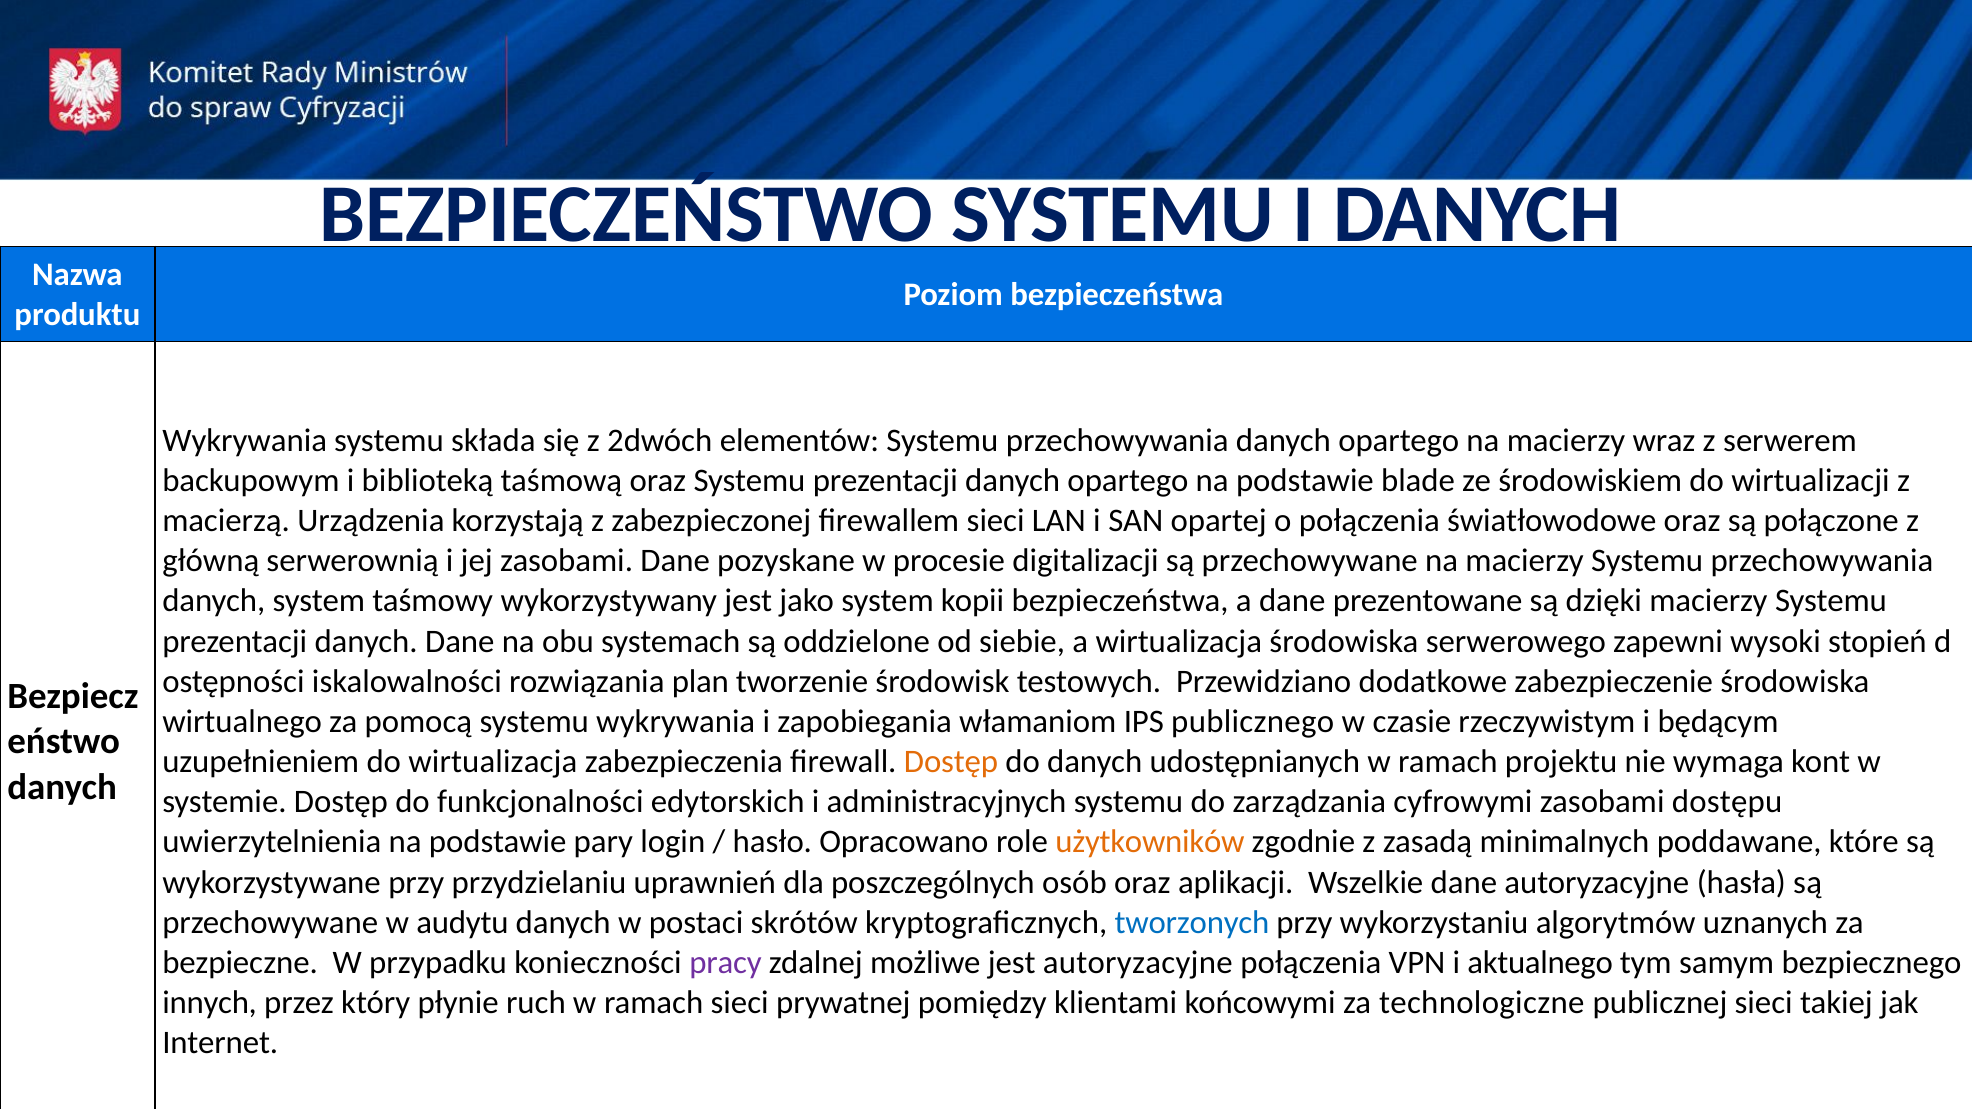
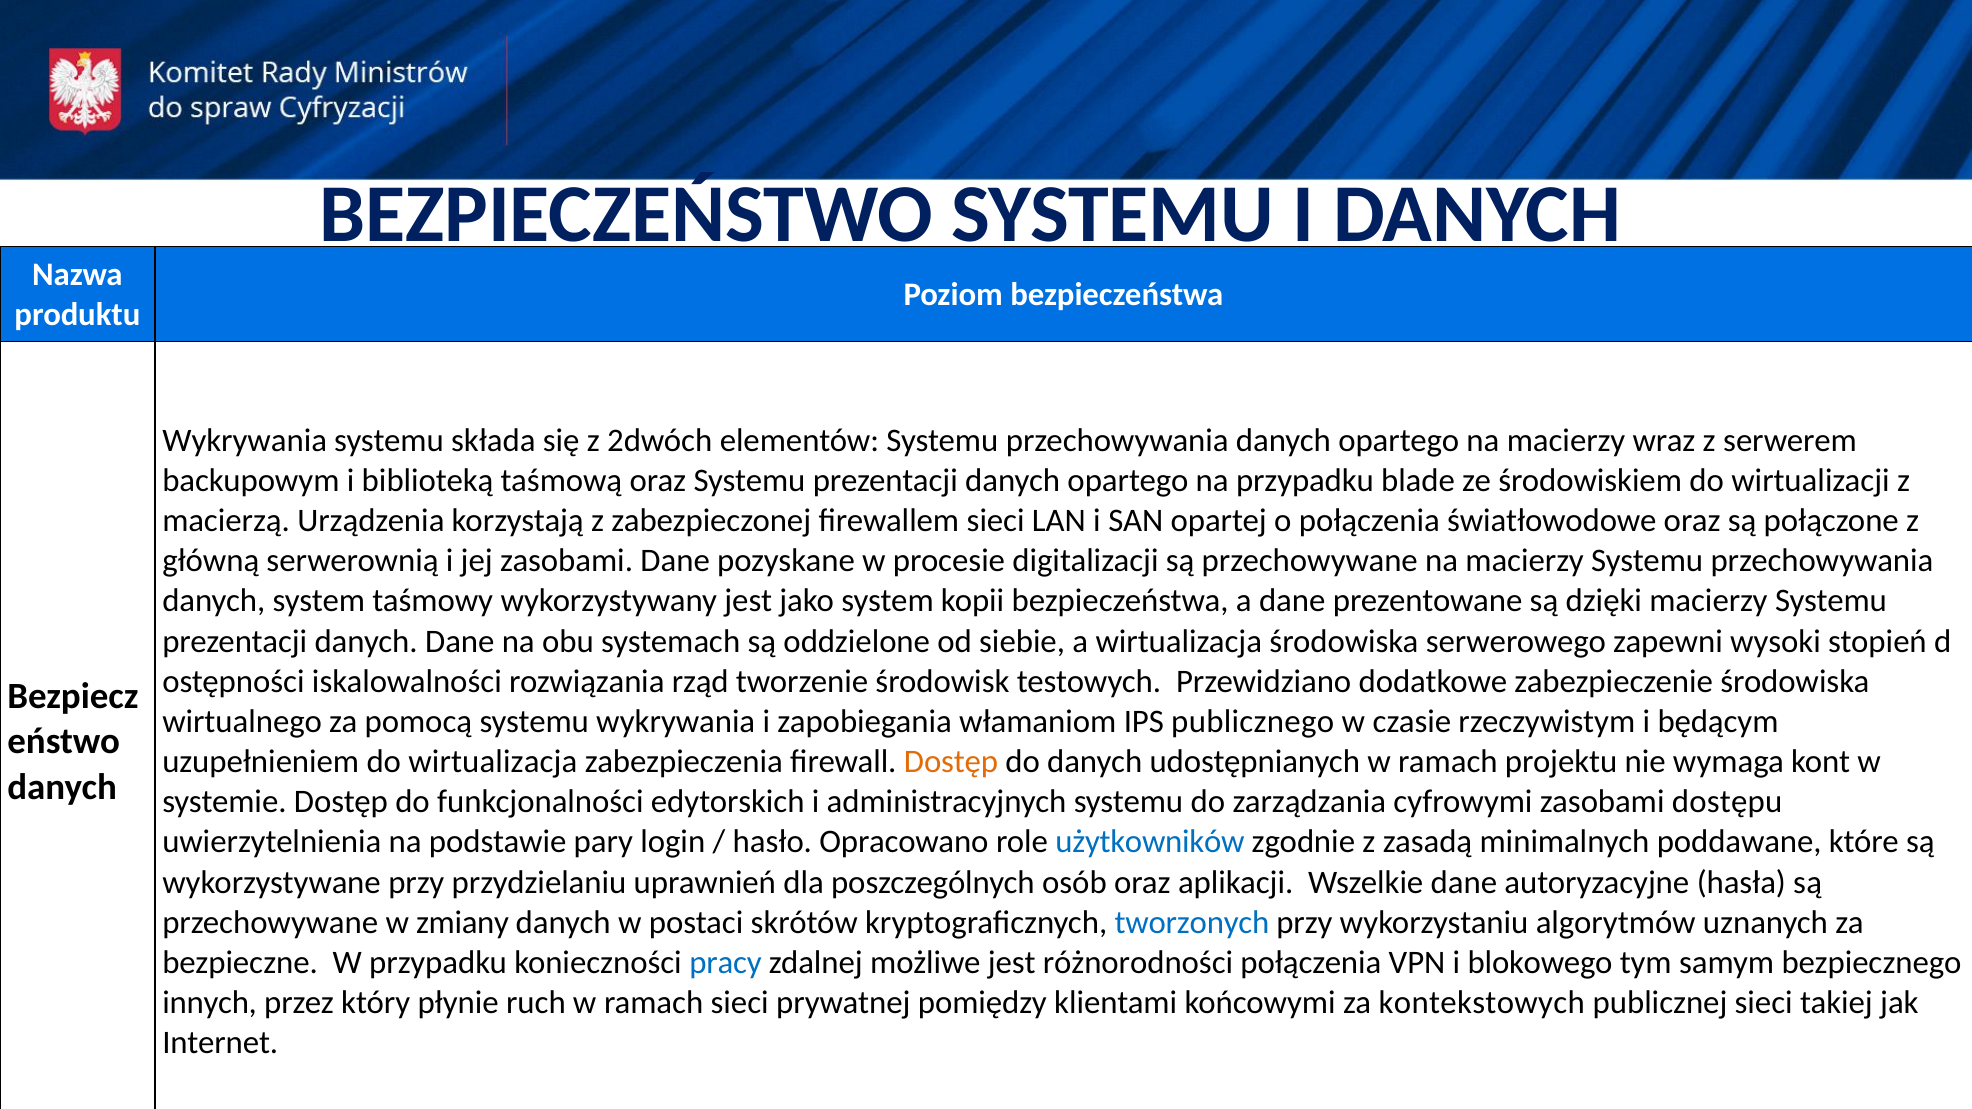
opartego na podstawie: podstawie -> przypadku (1305, 481)
plan: plan -> rząd (700, 682)
użytkowników colour: orange -> blue (1150, 842)
audytu: audytu -> zmiany (462, 923)
pracy colour: purple -> blue (725, 963)
jest autoryzacyjne: autoryzacyjne -> różnorodności (1138, 963)
aktualnego: aktualnego -> blokowego (1540, 963)
technologiczne: technologiczne -> kontekstowych (1482, 1003)
